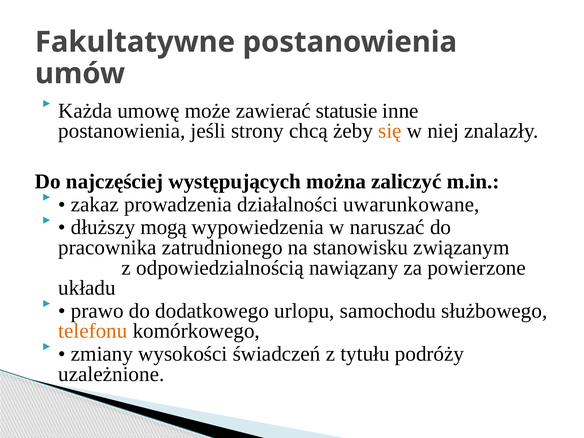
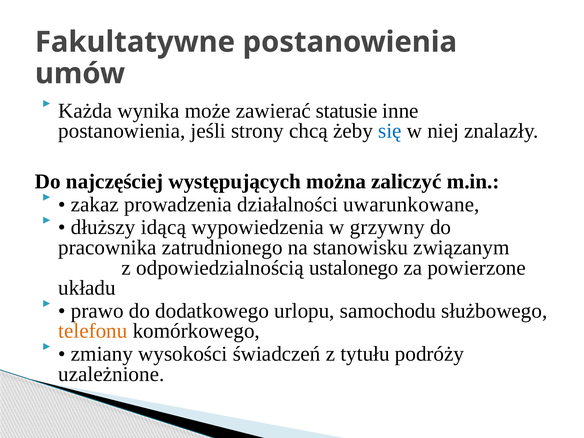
umowę: umowę -> wynika (148, 111)
się colour: orange -> blue (390, 131)
mogą: mogą -> idącą (163, 227)
naruszać: naruszać -> grzywny (387, 227)
nawiązany: nawiązany -> ustalonego (354, 268)
